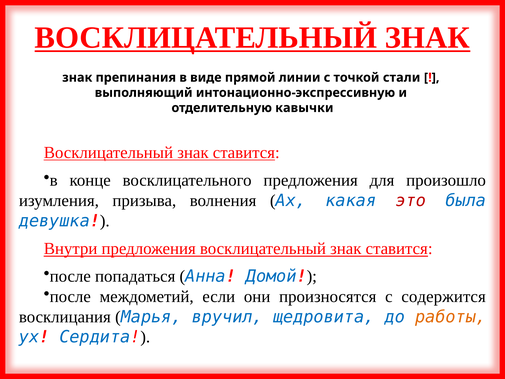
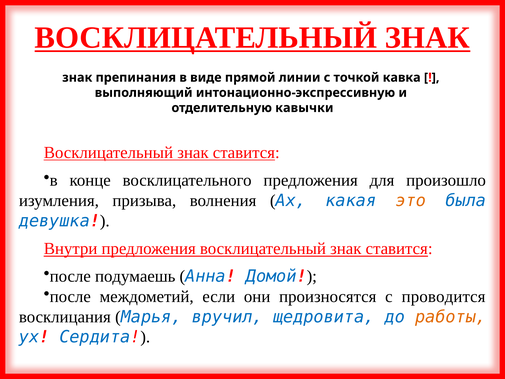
стали: стали -> кавка (402, 77)
это colour: red -> orange (411, 200)
попадаться: попадаться -> подумаешь (135, 276)
содержится: содержится -> проводится (444, 296)
